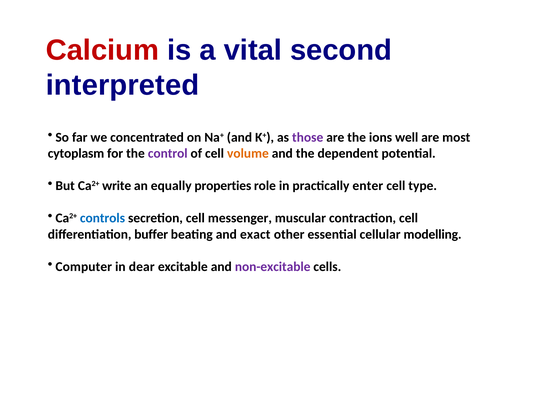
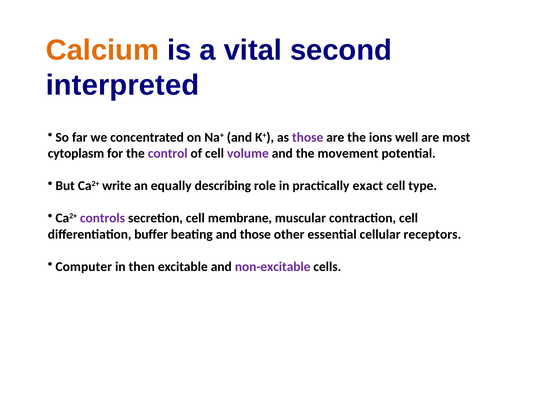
Calcium colour: red -> orange (102, 50)
volume colour: orange -> purple (248, 153)
dependent: dependent -> movement (348, 153)
properties: properties -> describing (223, 186)
enter: enter -> exact (368, 186)
controls colour: blue -> purple (102, 218)
messenger: messenger -> membrane (240, 218)
and exact: exact -> those (255, 234)
modelling: modelling -> receptors (432, 234)
dear: dear -> then (142, 266)
